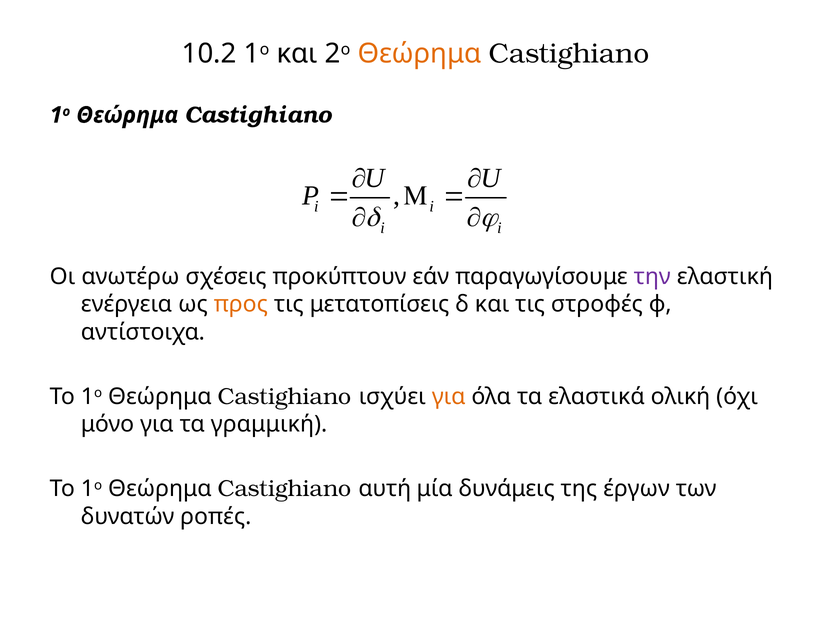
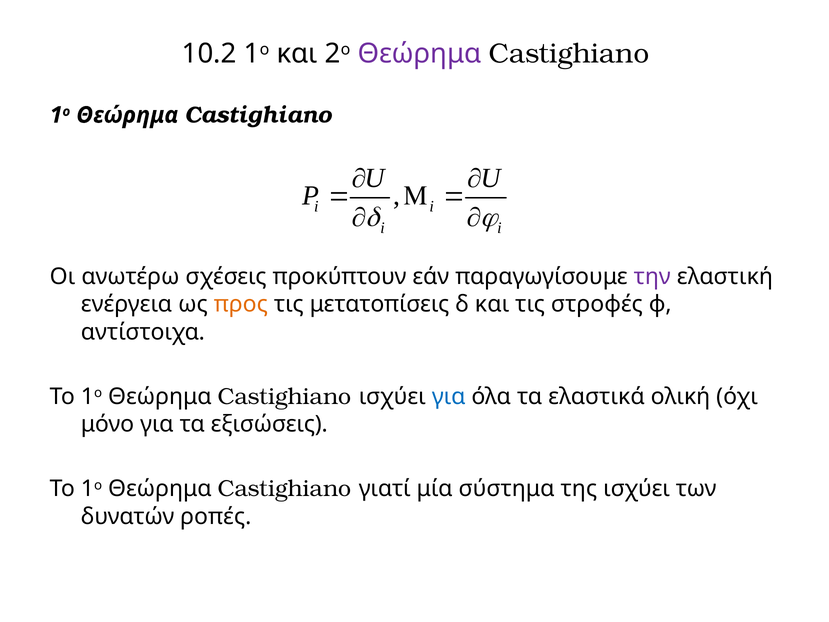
Θεώρημα colour: orange -> purple (420, 54)
για colour: orange -> blue (449, 396)
γραμμική: γραμμική -> εξισώσεις (269, 424)
αυτή: αυτή -> γιατί (385, 489)
δυνάμεις: δυνάμεις -> σύστημα (507, 489)
της έργων: έργων -> ισχύει (637, 489)
